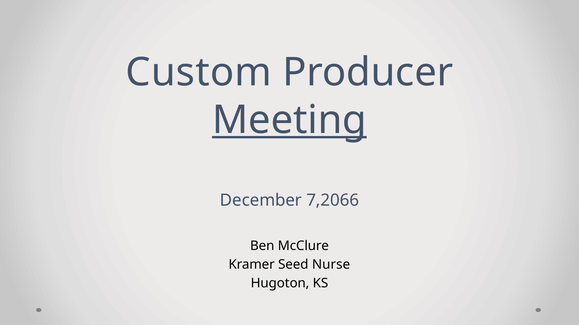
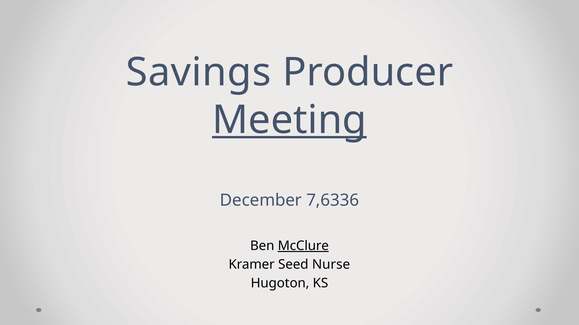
Custom: Custom -> Savings (199, 73)
7,2066: 7,2066 -> 7,6336 (333, 201)
McClure underline: none -> present (303, 246)
